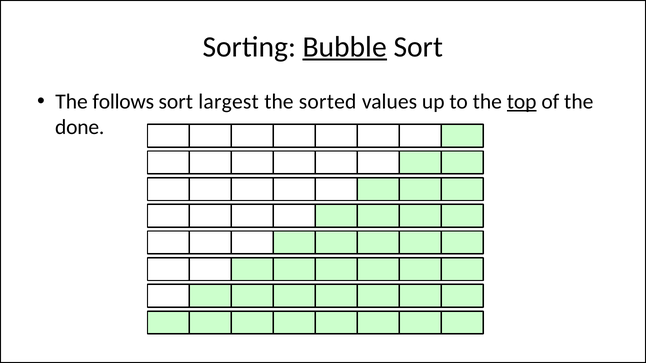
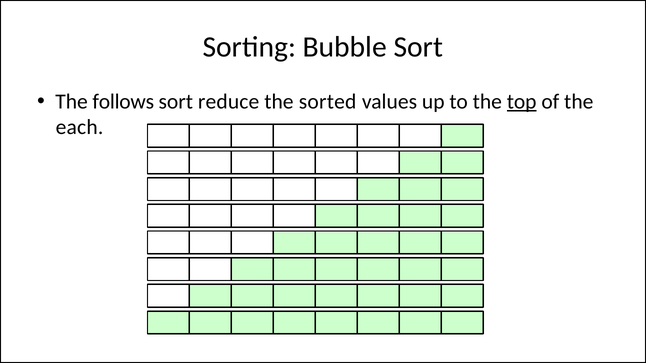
Bubble underline: present -> none (345, 47)
largest: largest -> reduce (229, 102)
done: done -> each (80, 128)
